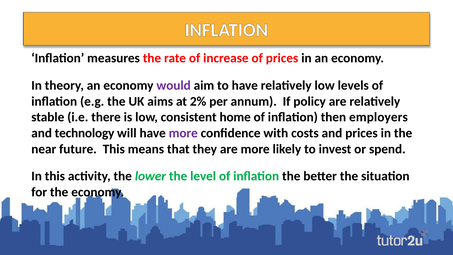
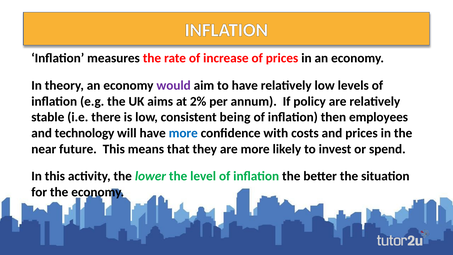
home: home -> being (235, 117)
employers: employers -> employees (379, 117)
more colour: purple -> blue (183, 133)
